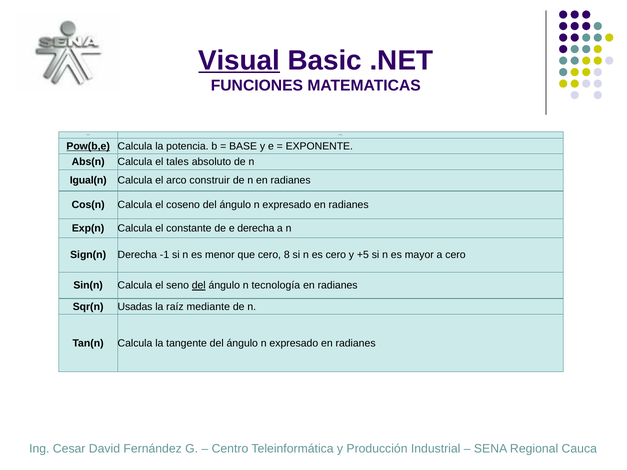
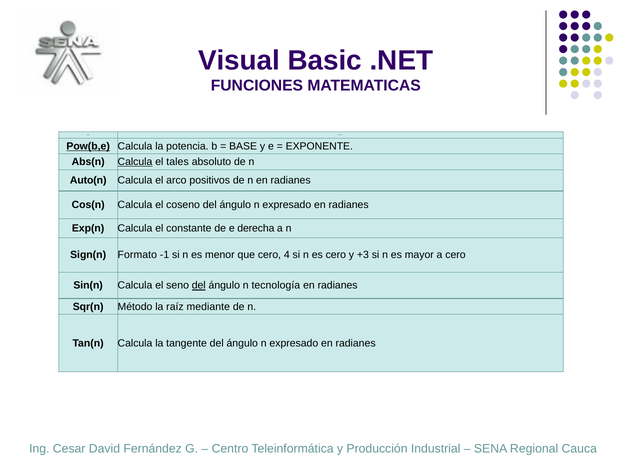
Visual underline: present -> none (239, 60)
Calcula underline: none -> present (135, 162)
Igual(n: Igual(n -> Auto(n (88, 181)
construir: construir -> positivos (210, 181)
Sign(n Derecha: Derecha -> Formato (137, 255)
8: 8 -> 4 (287, 255)
+5: +5 -> +3 (363, 255)
Sqr(n Usadas: Usadas -> Método (135, 307)
